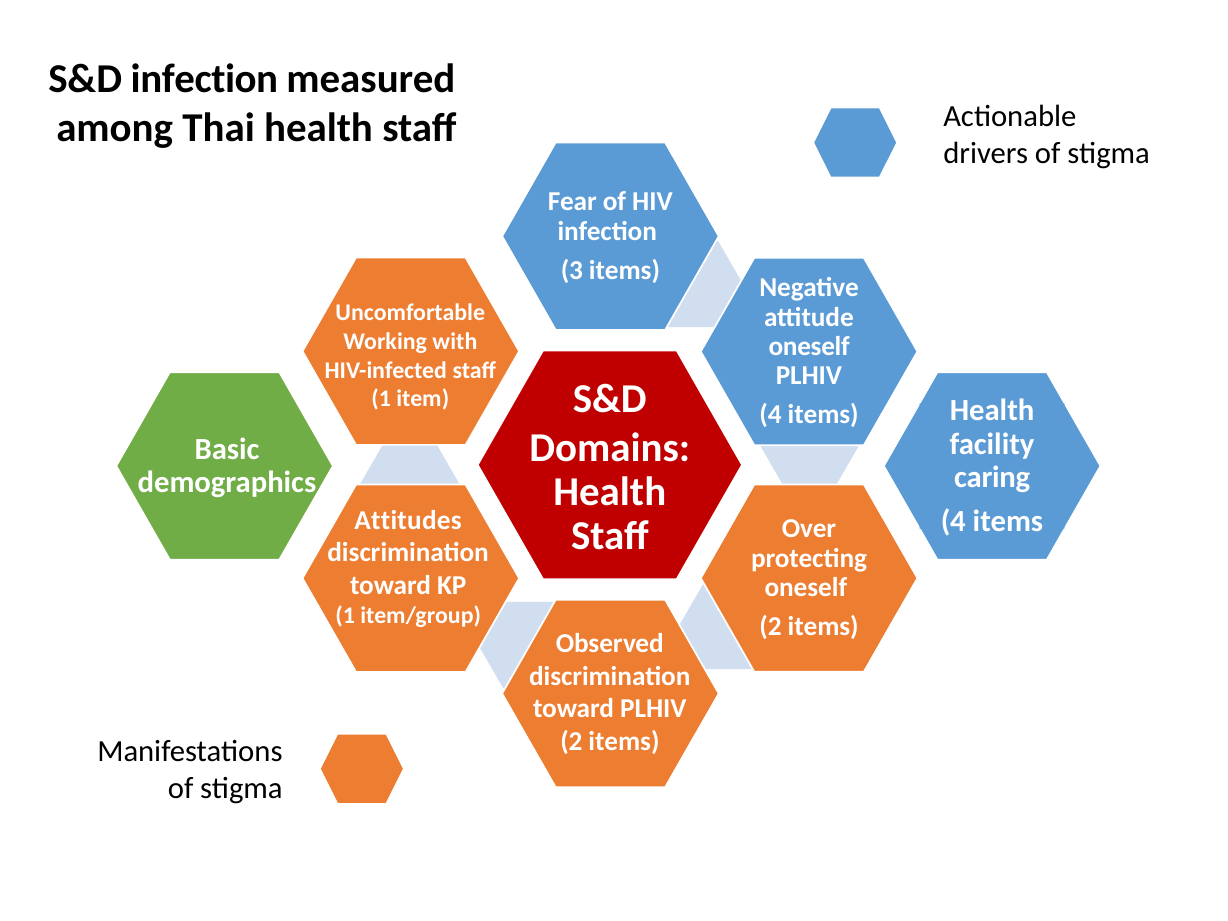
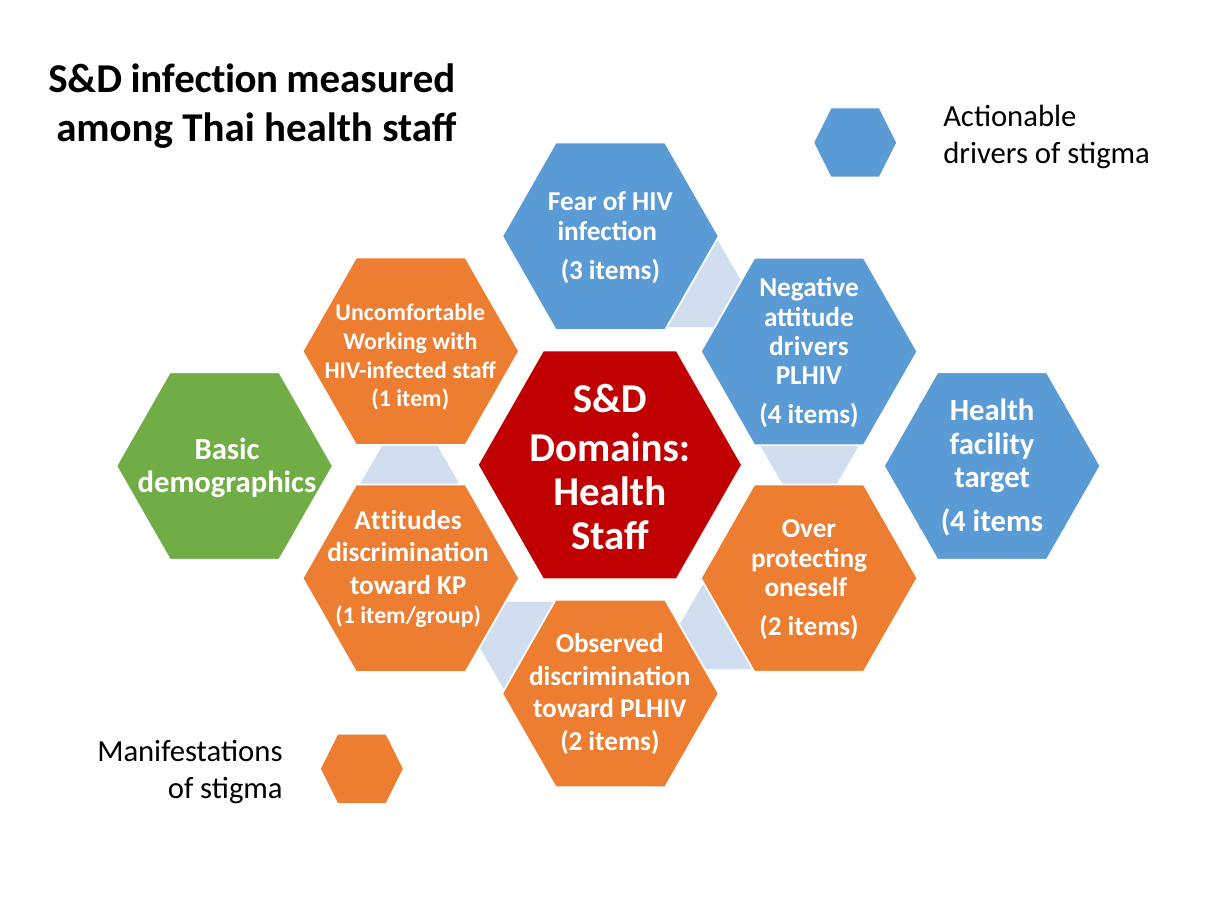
oneself: oneself -> drivers (809, 347)
caring: caring -> target (992, 477)
